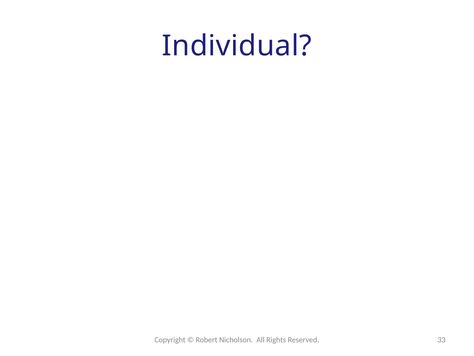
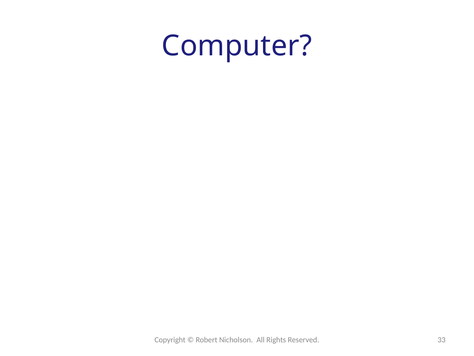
Individual: Individual -> Computer (237, 46)
